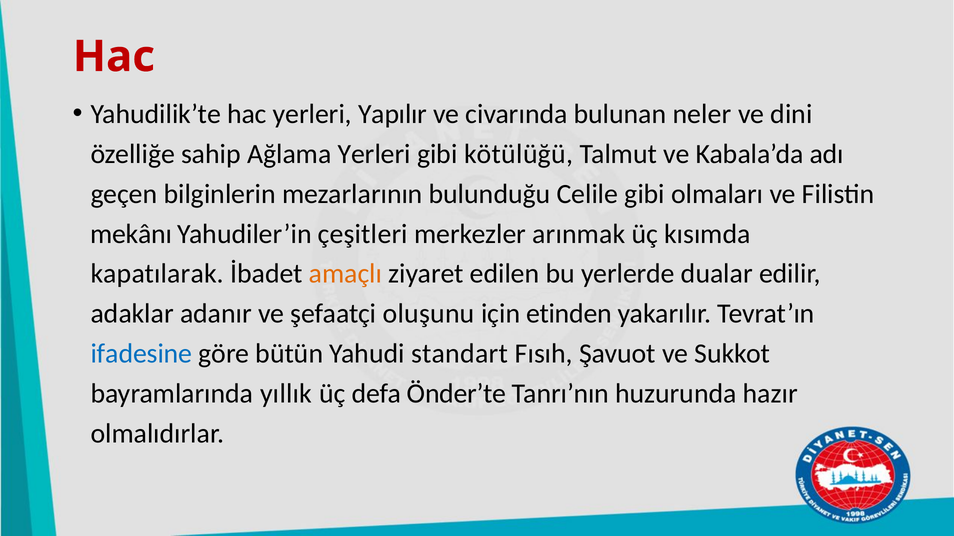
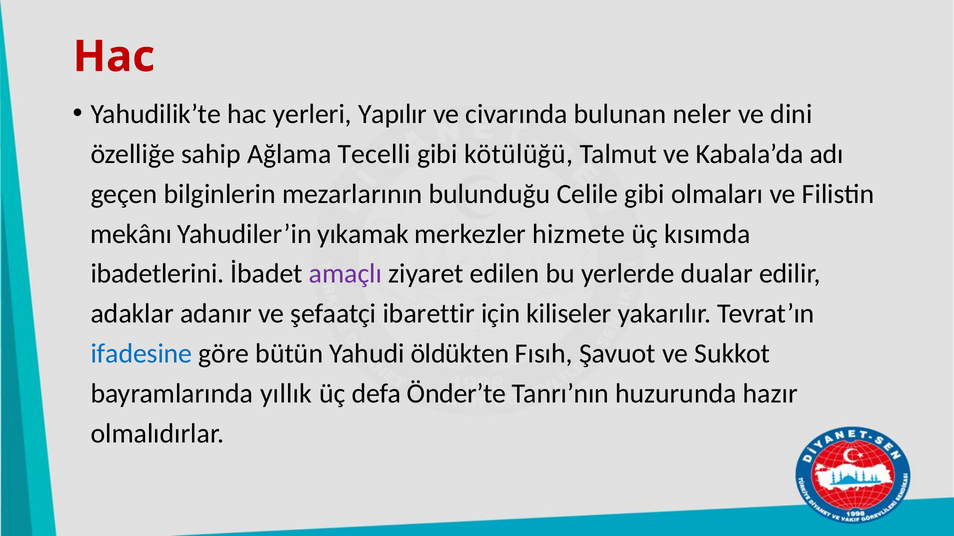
Ağlama Yerleri: Yerleri -> Tecelli (374, 154)
çeşitleri: çeşitleri -> yıkamak (363, 234)
arınmak: arınmak -> hizmete (579, 234)
kapatılarak: kapatılarak -> ibadetlerini (157, 274)
amaçlı colour: orange -> purple (346, 274)
oluşunu: oluşunu -> ibarettir (429, 314)
etinden: etinden -> kiliseler (569, 314)
standart: standart -> öldükten (460, 354)
